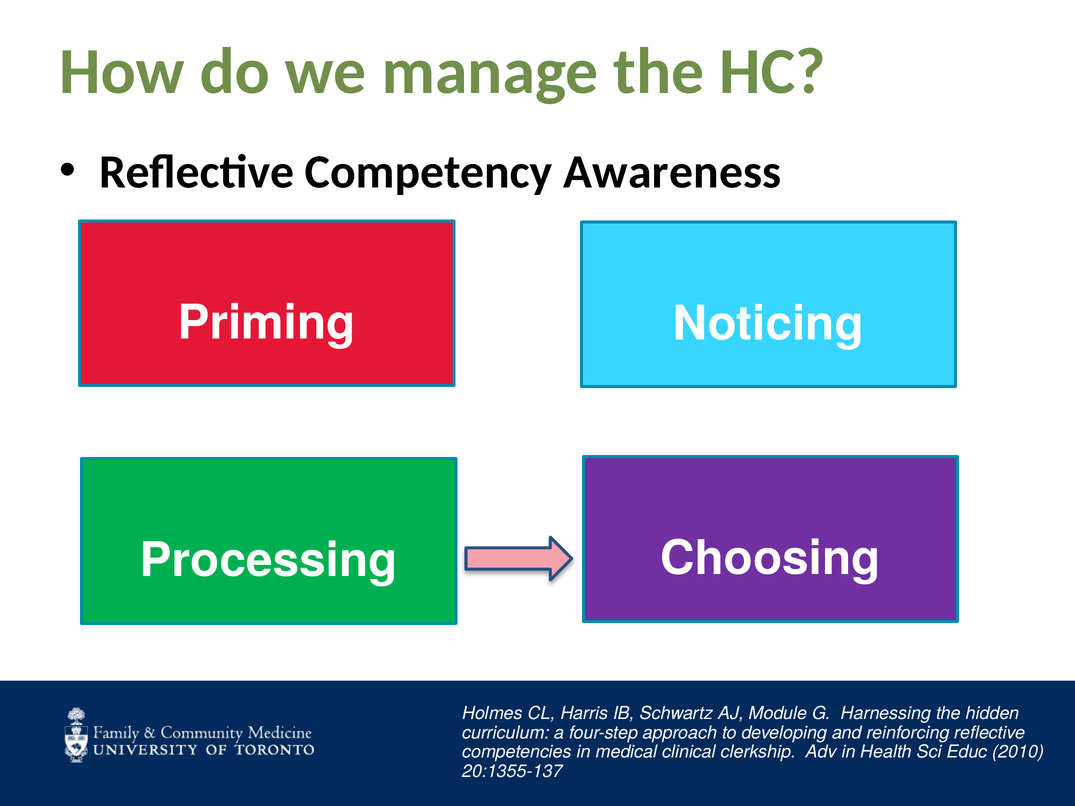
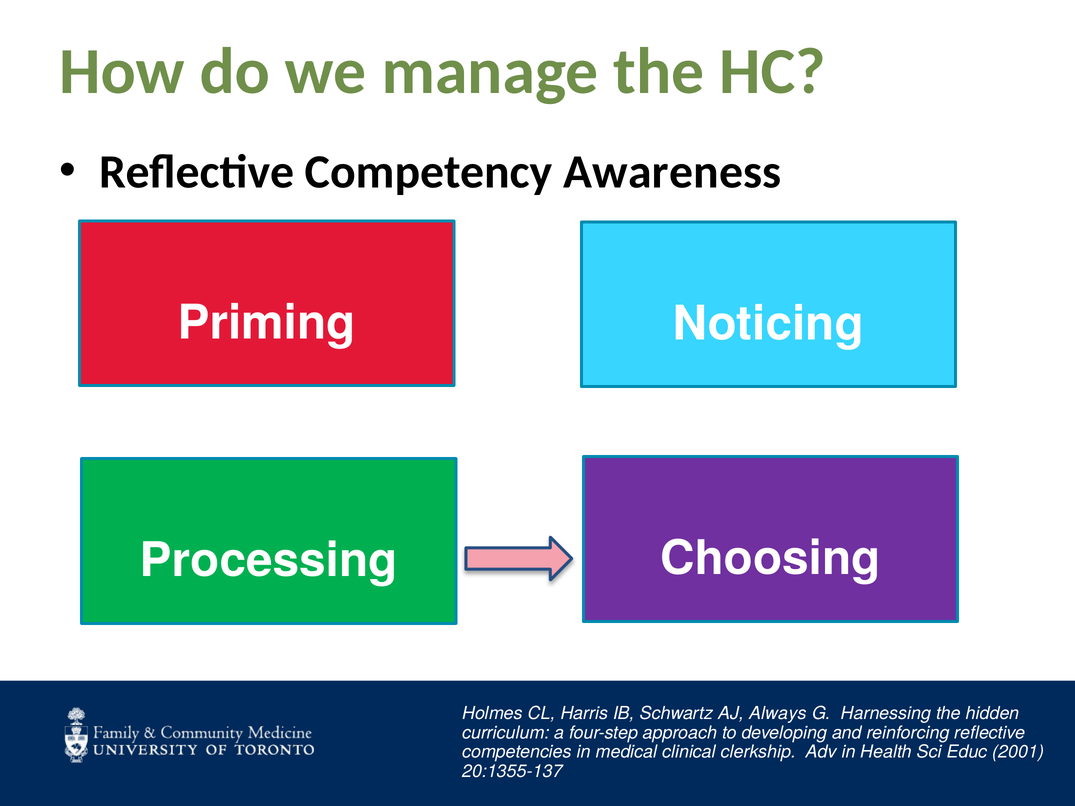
Module: Module -> Always (778, 714)
2010: 2010 -> 2001 (1018, 752)
